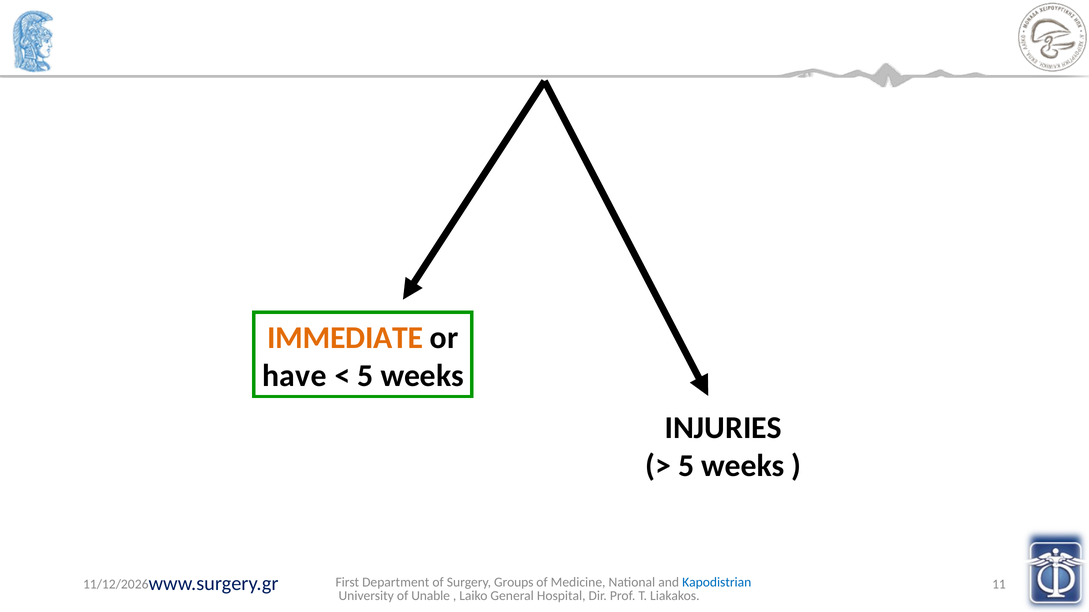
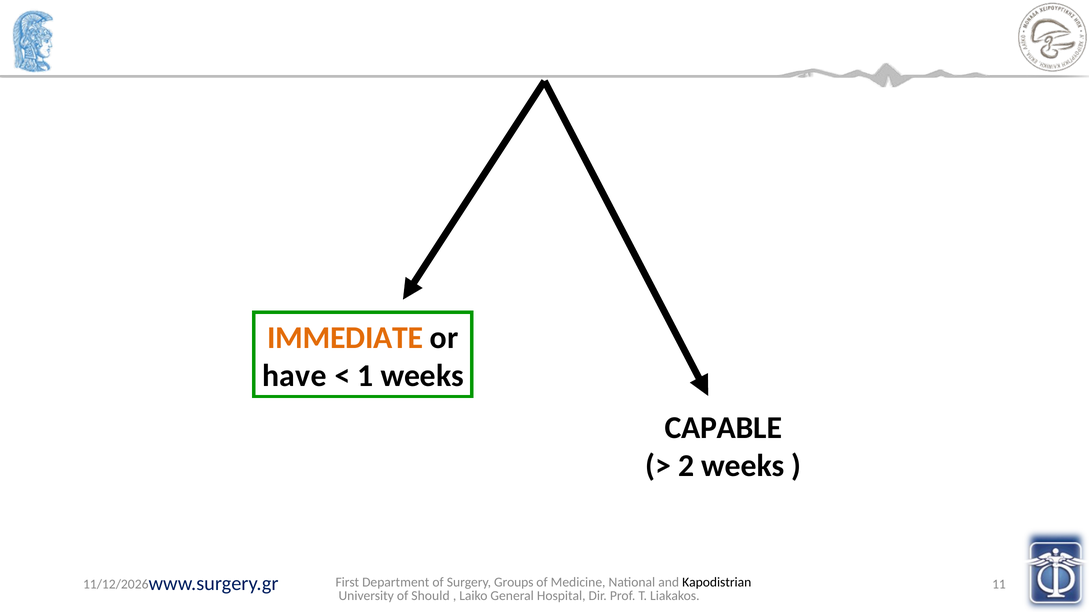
5: 5 -> 1 (366, 376)
INJURIES: INJURIES -> CAPABLE (723, 428)
5: 5 -> 2 (686, 466)
Kapodistrian colour: blue -> black (717, 583)
Unable: Unable -> Should (431, 596)
